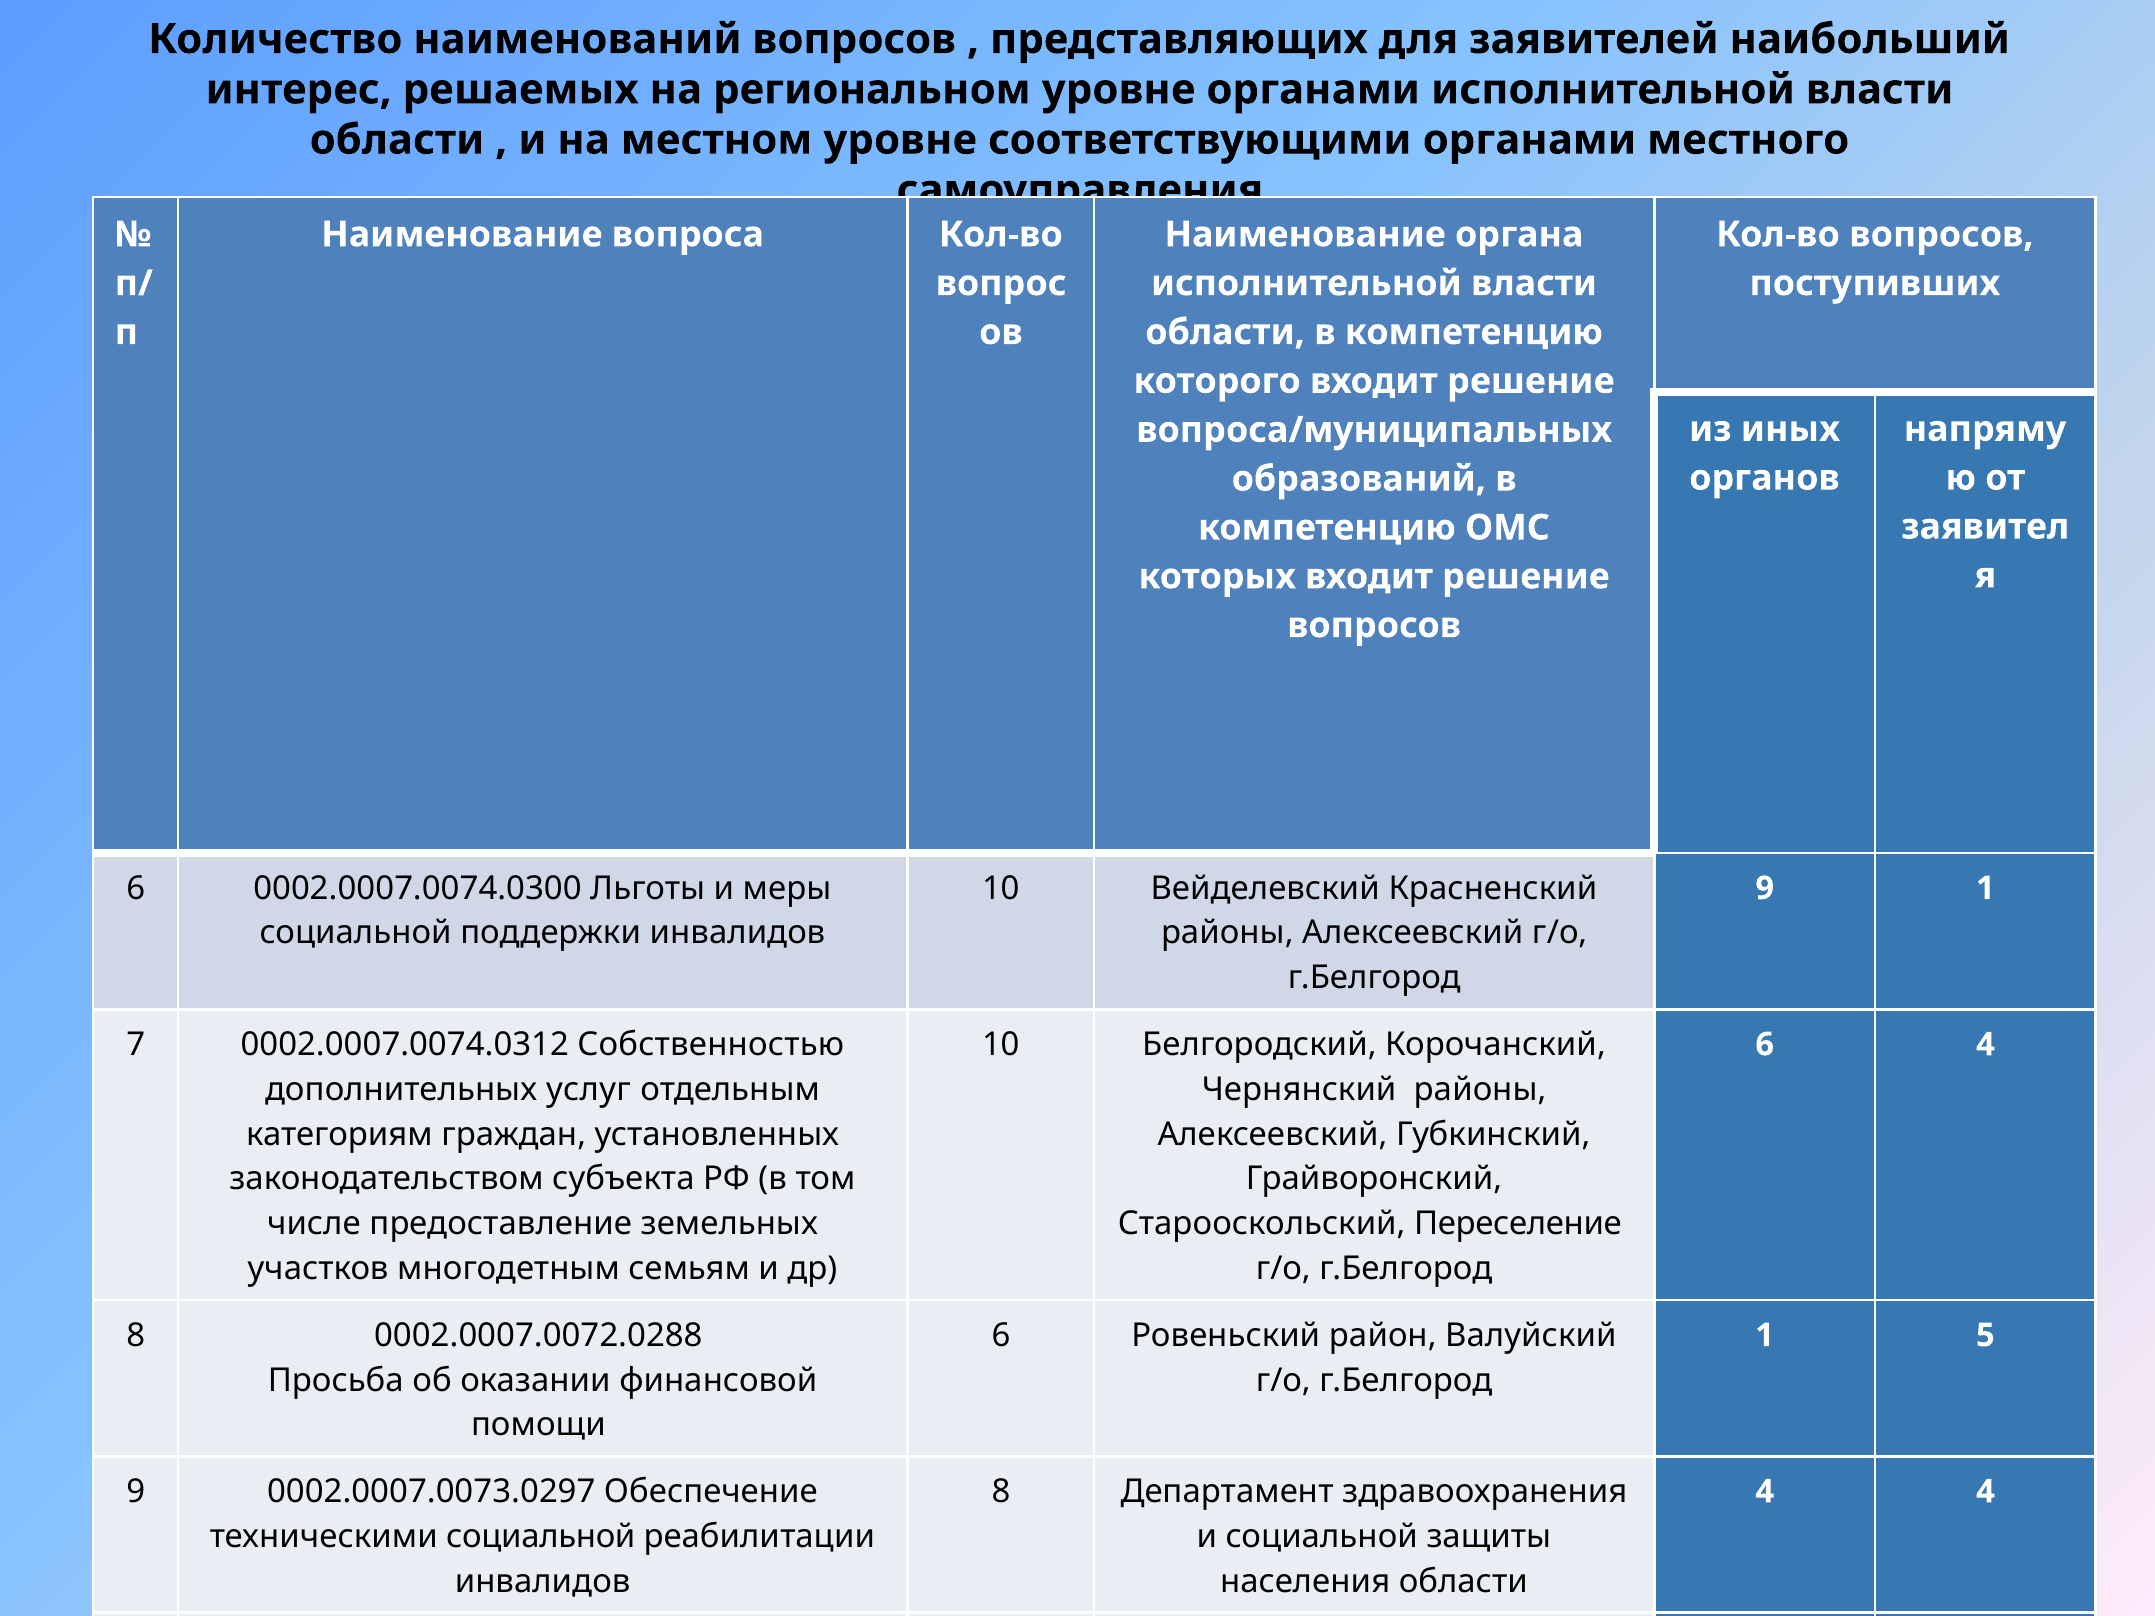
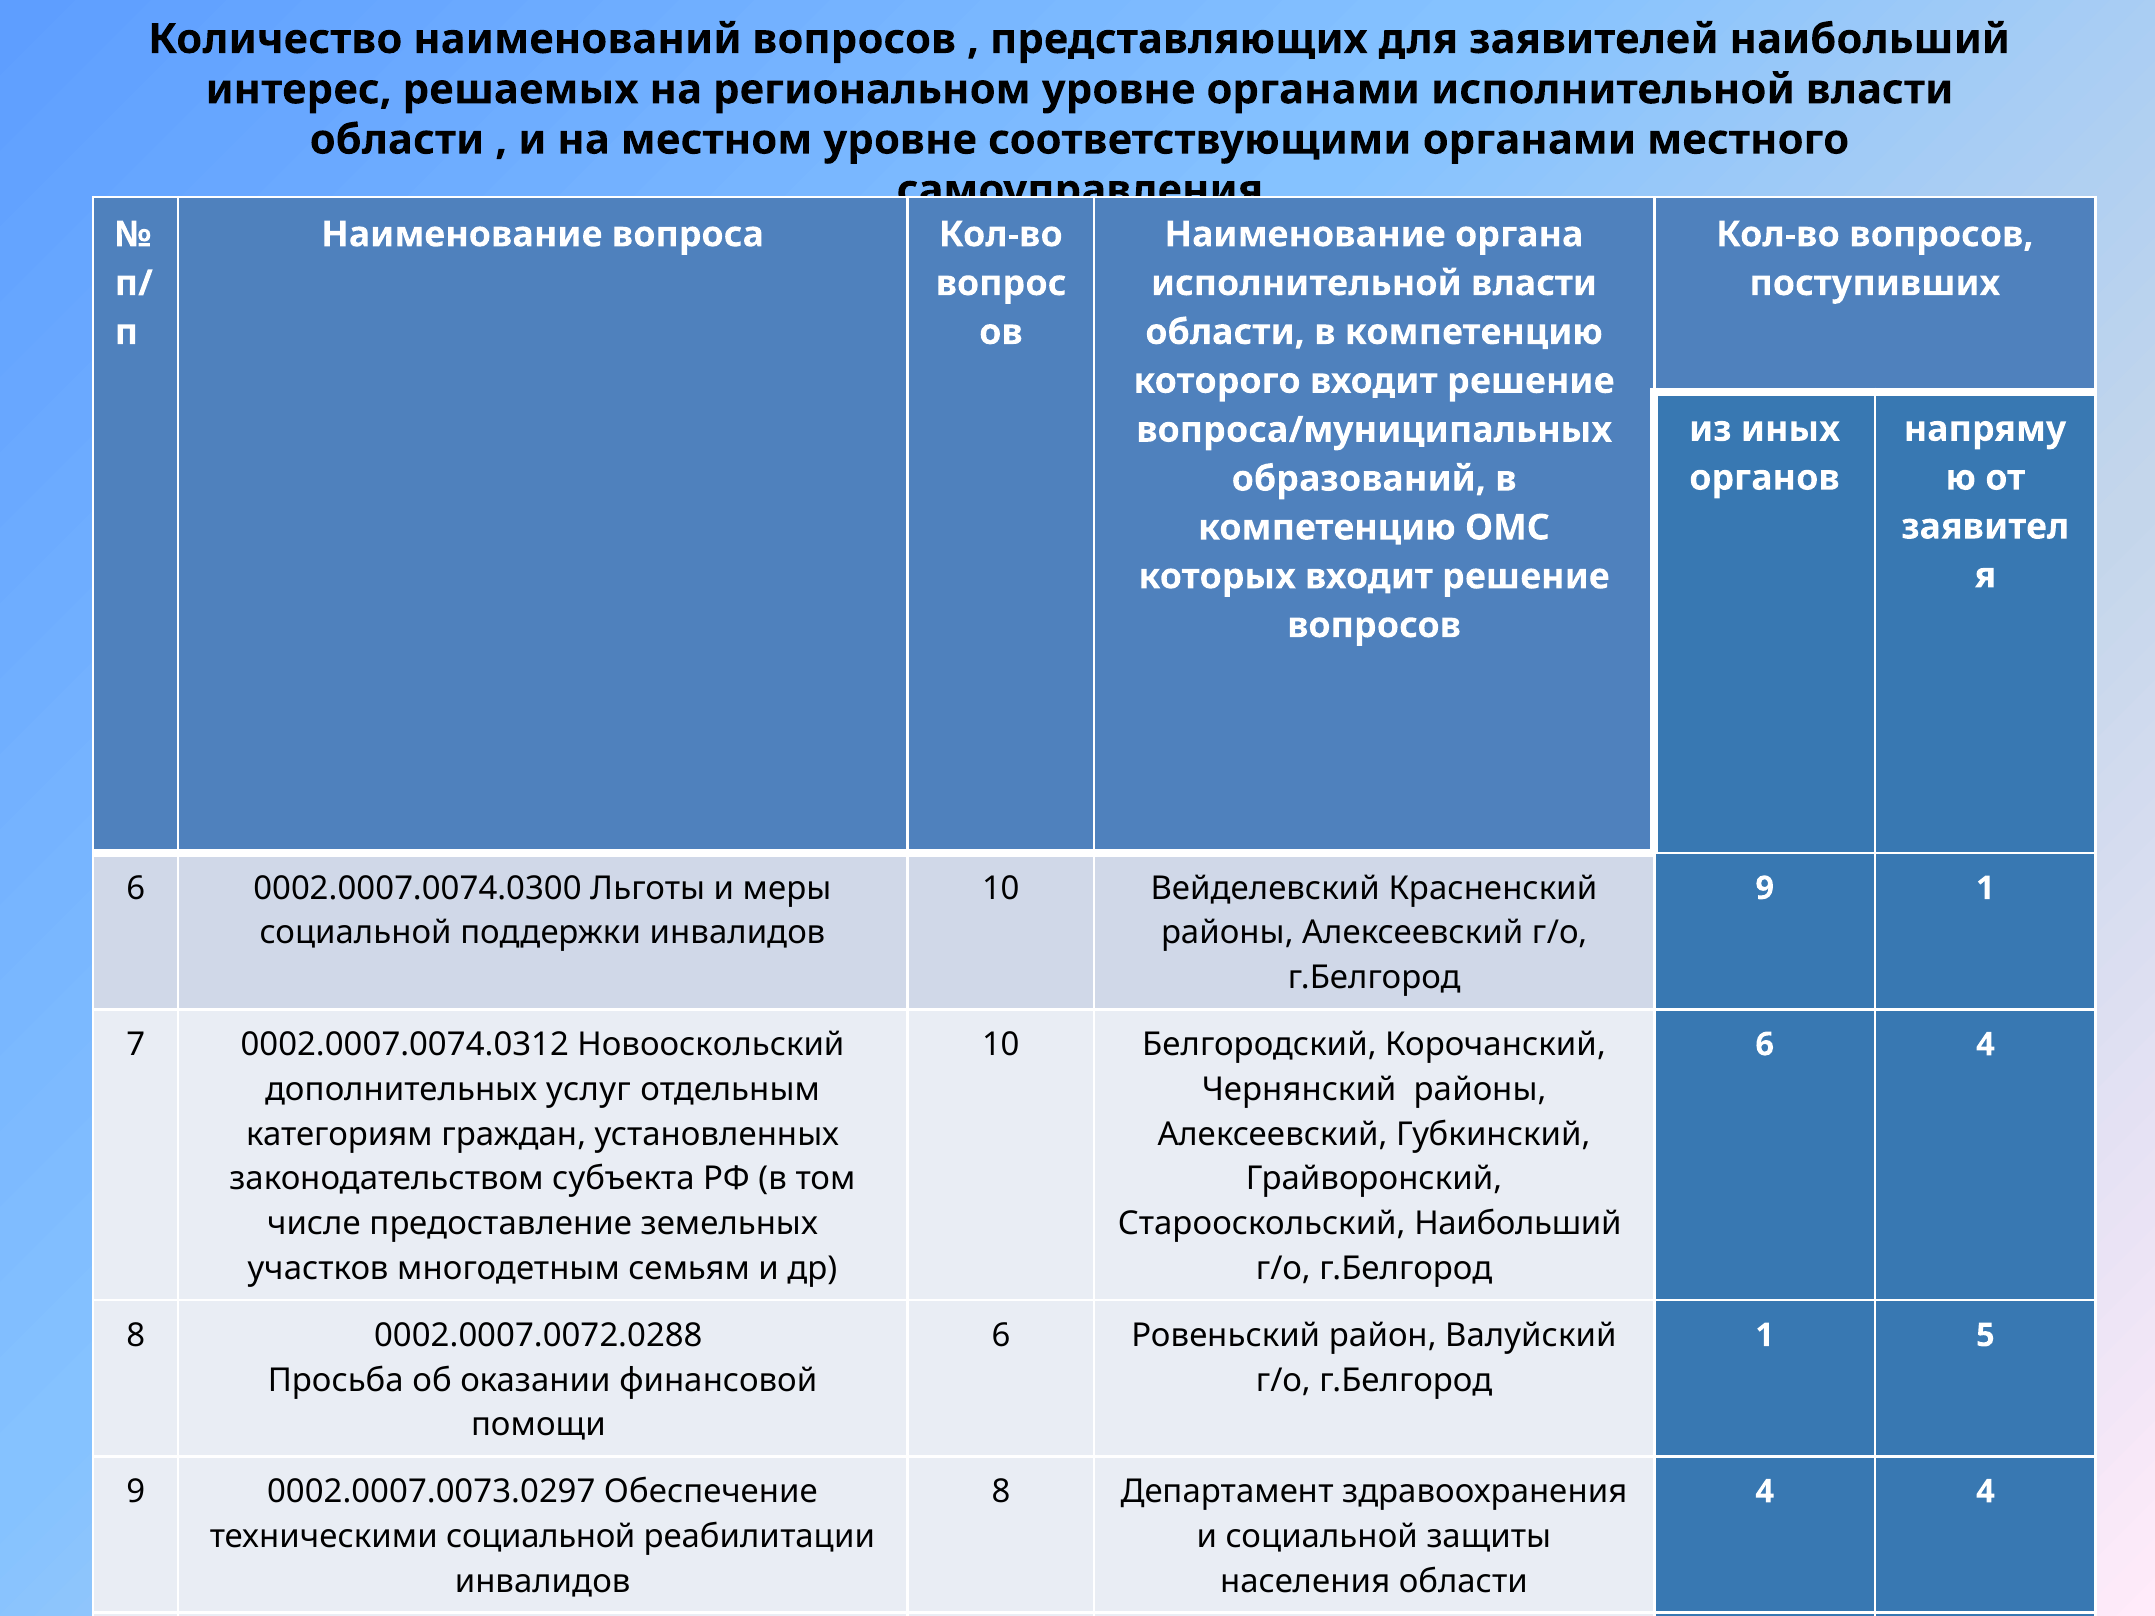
Собственностью: Собственностью -> Новооскольский (711, 1045)
Старооскольский Переселение: Переселение -> Наибольший (1518, 1224)
